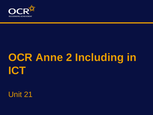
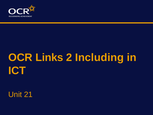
Anne: Anne -> Links (49, 57)
